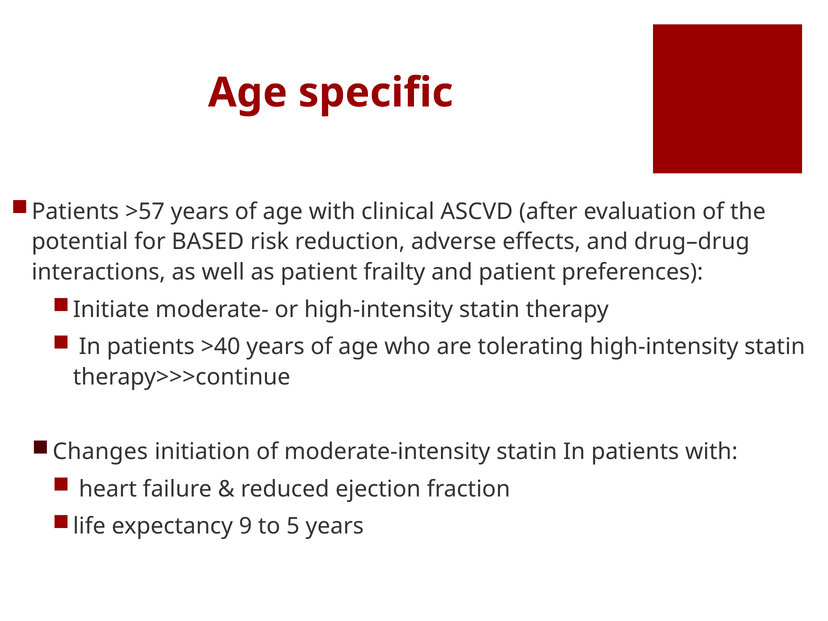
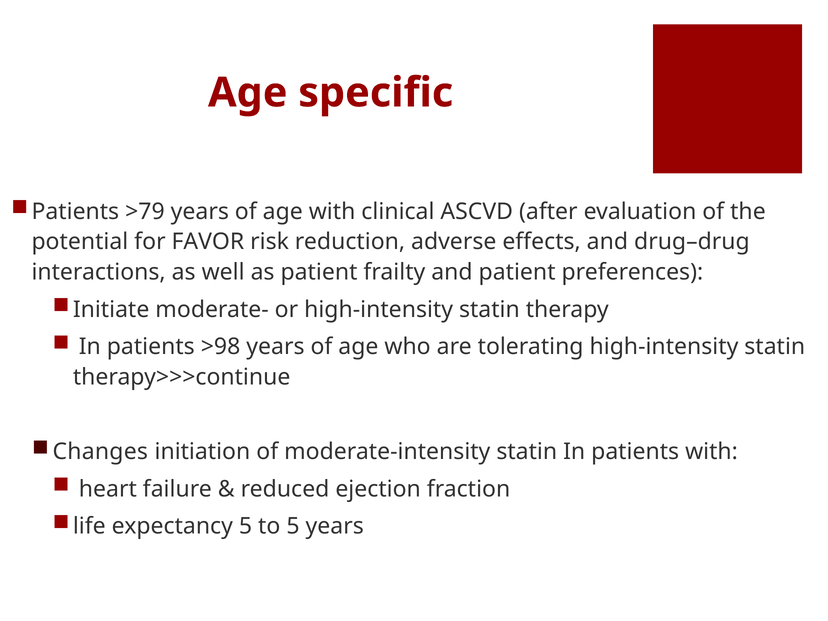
>57: >57 -> >79 (145, 211)
BASED: BASED -> FAVOR (208, 242)
>40: >40 -> >98 (221, 347)
expectancy 9: 9 -> 5 (246, 526)
